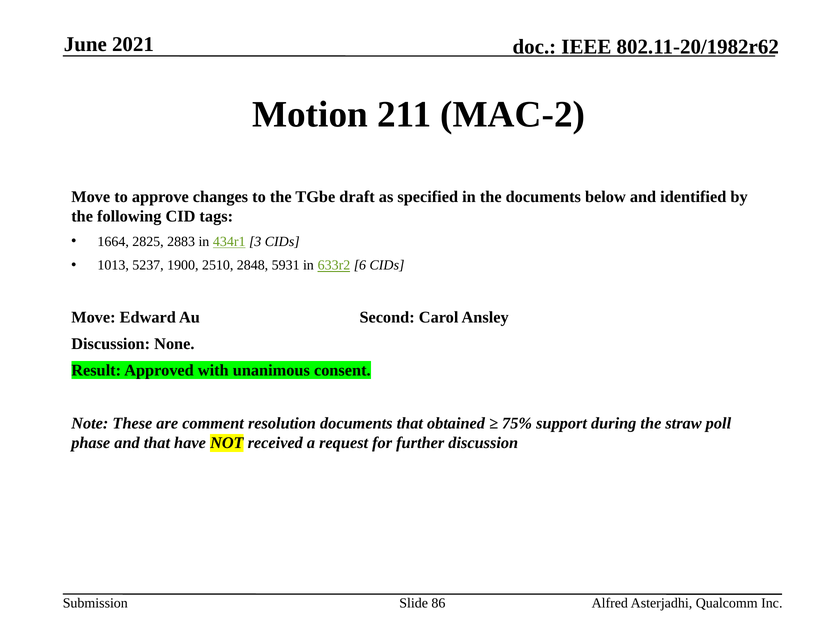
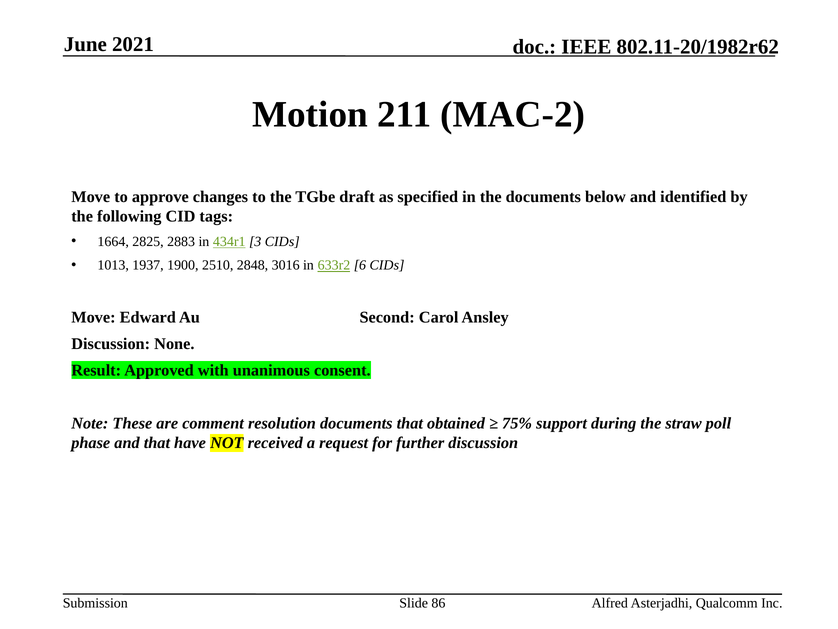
5237: 5237 -> 1937 (148, 265)
5931: 5931 -> 3016 (286, 265)
